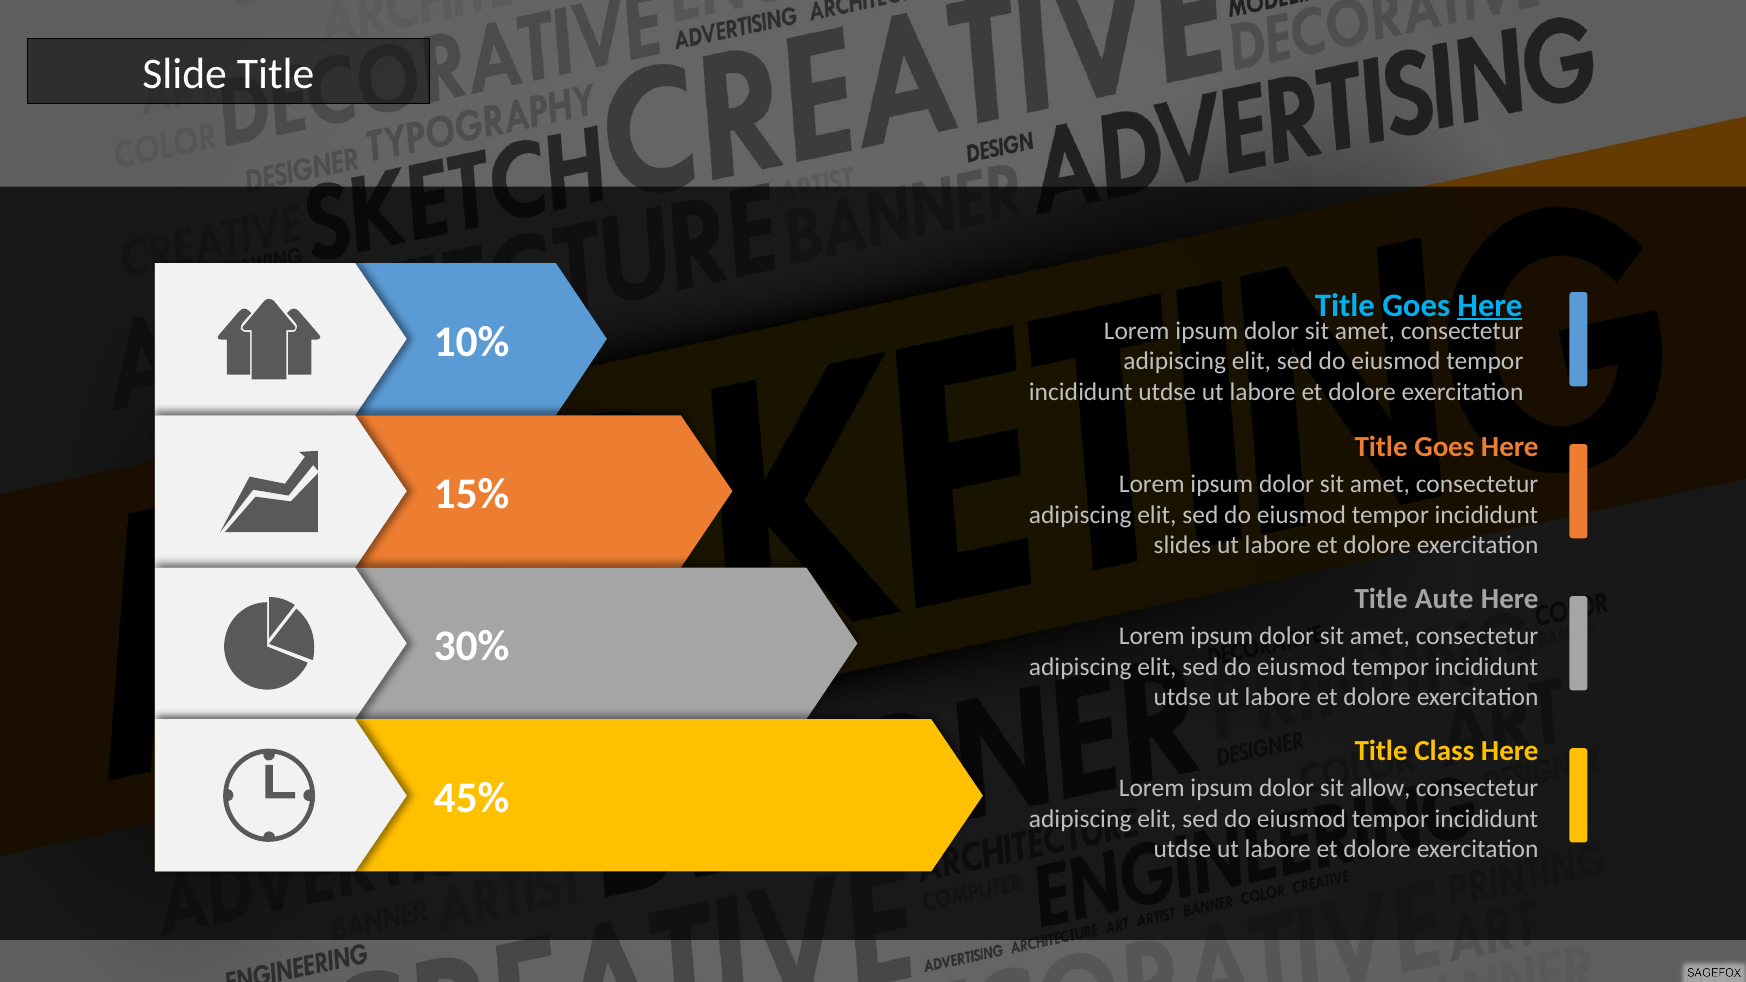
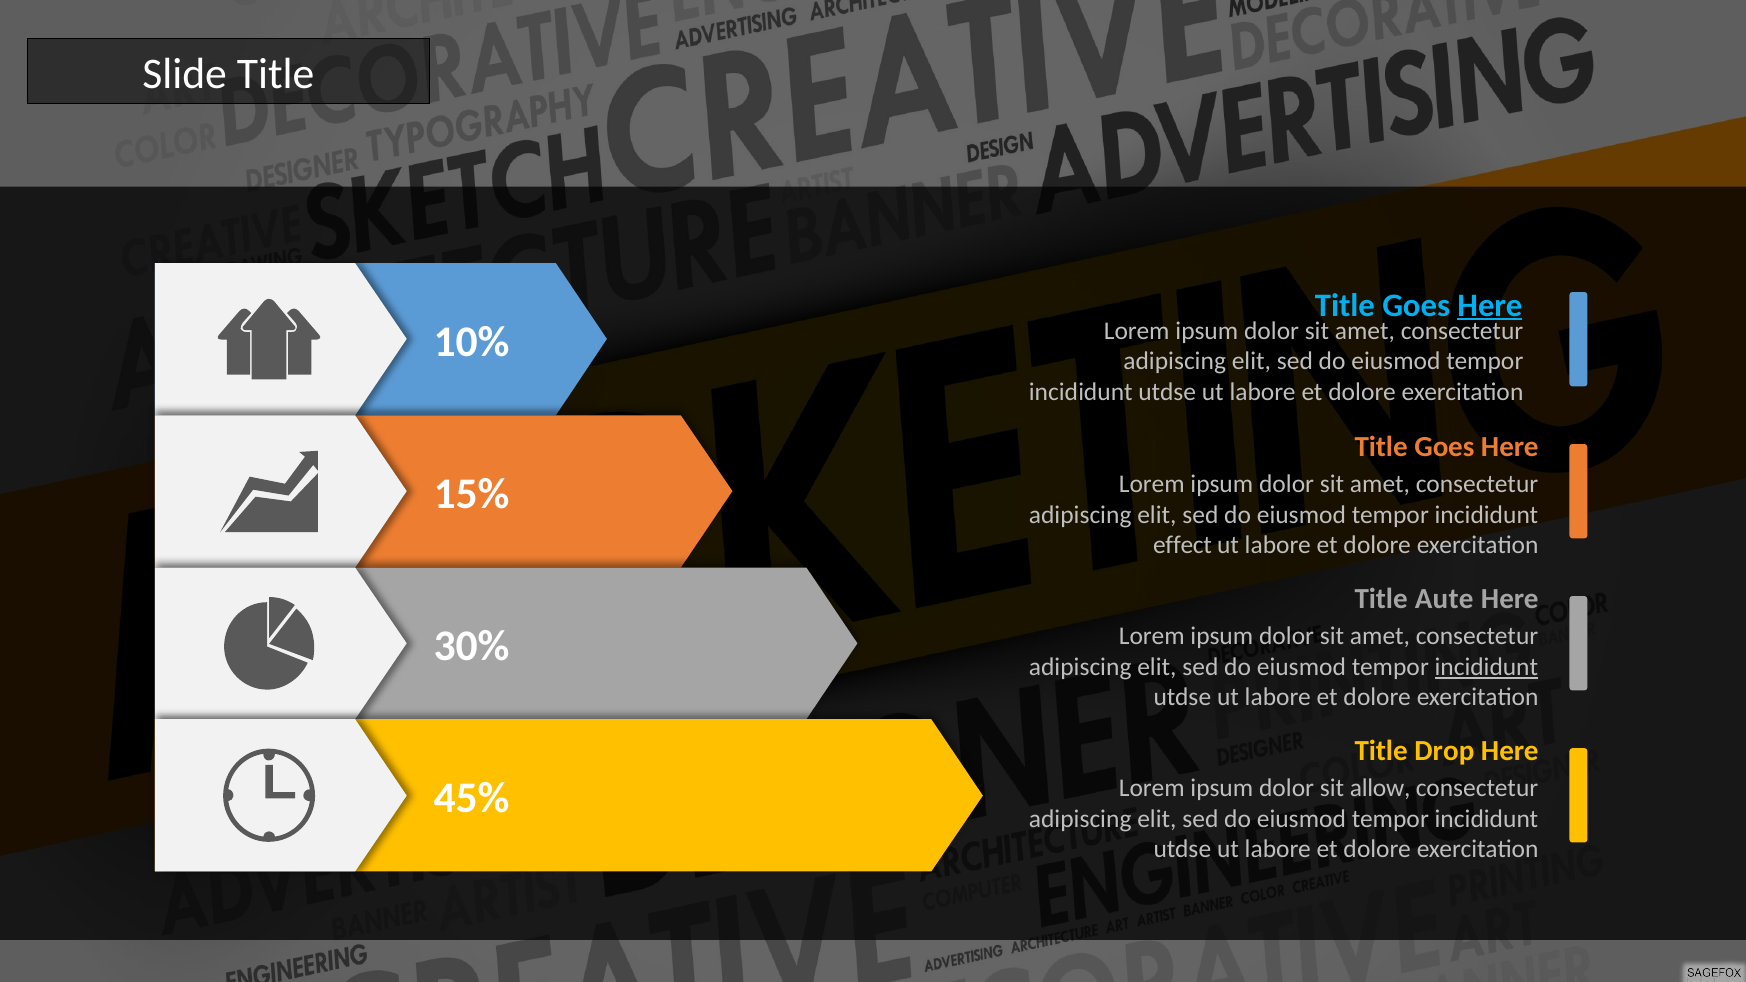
slides: slides -> effect (1183, 545)
incididunt underline: none -> present (1486, 667)
Class: Class -> Drop (1444, 751)
